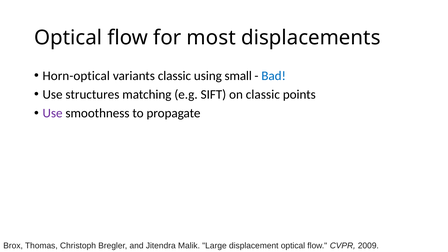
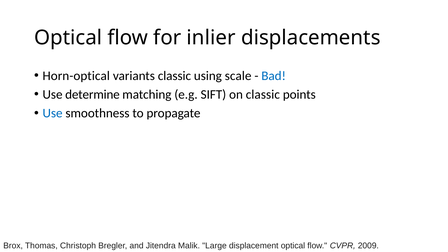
most: most -> inlier (211, 38)
small: small -> scale (238, 76)
structures: structures -> determine (92, 95)
Use colour: purple -> blue (53, 113)
